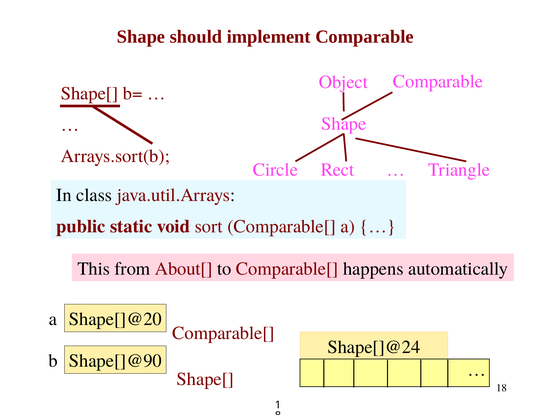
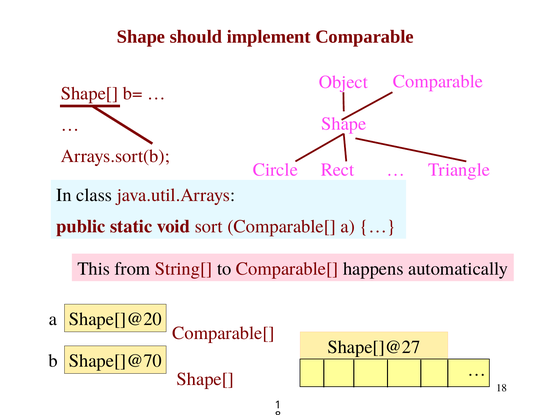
About[: About[ -> String[ (184, 269)
Shape[]@24: Shape[]@24 -> Shape[]@27 (374, 347)
Shape[]@90: Shape[]@90 -> Shape[]@70 (115, 361)
